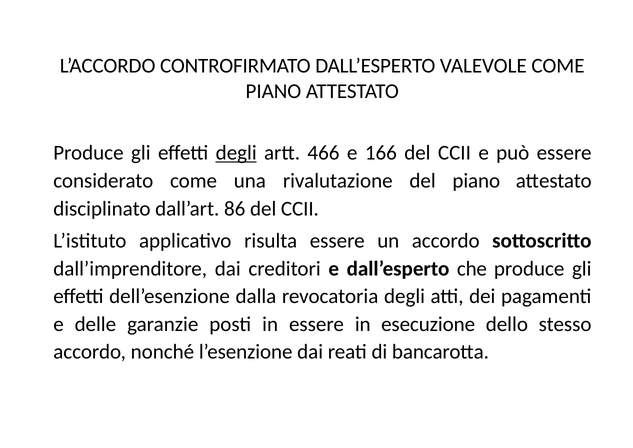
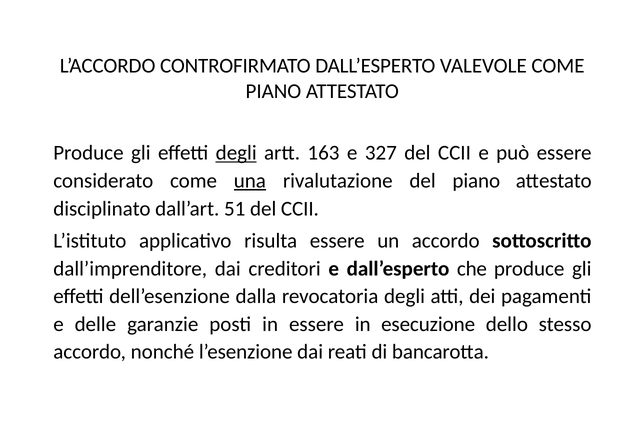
466: 466 -> 163 (323, 153)
166: 166 -> 327 (381, 153)
una underline: none -> present (250, 181)
86: 86 -> 51 (235, 209)
